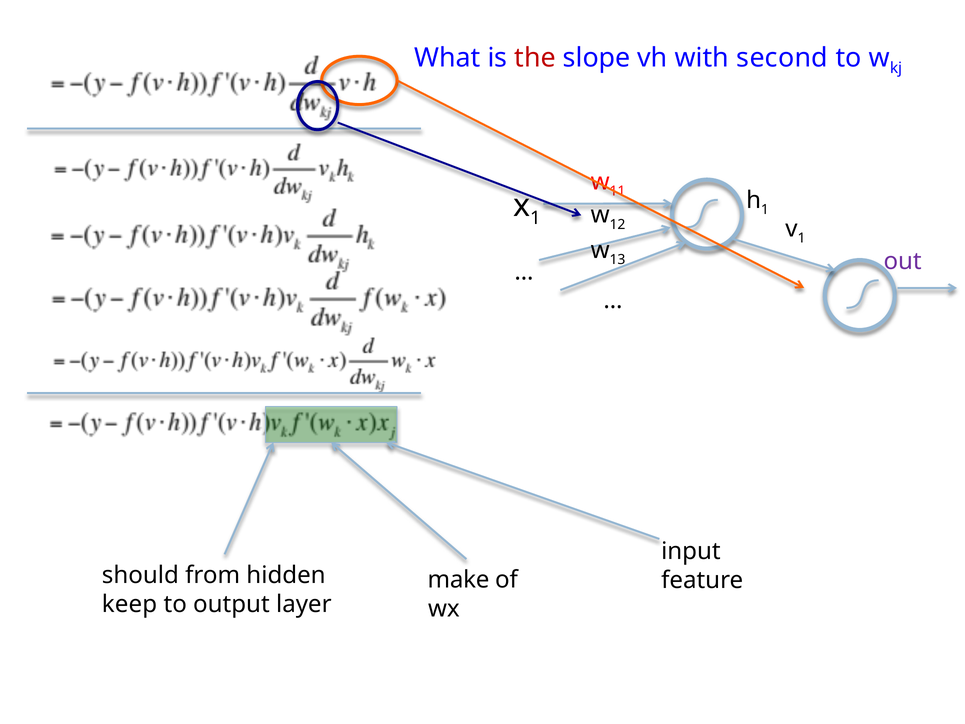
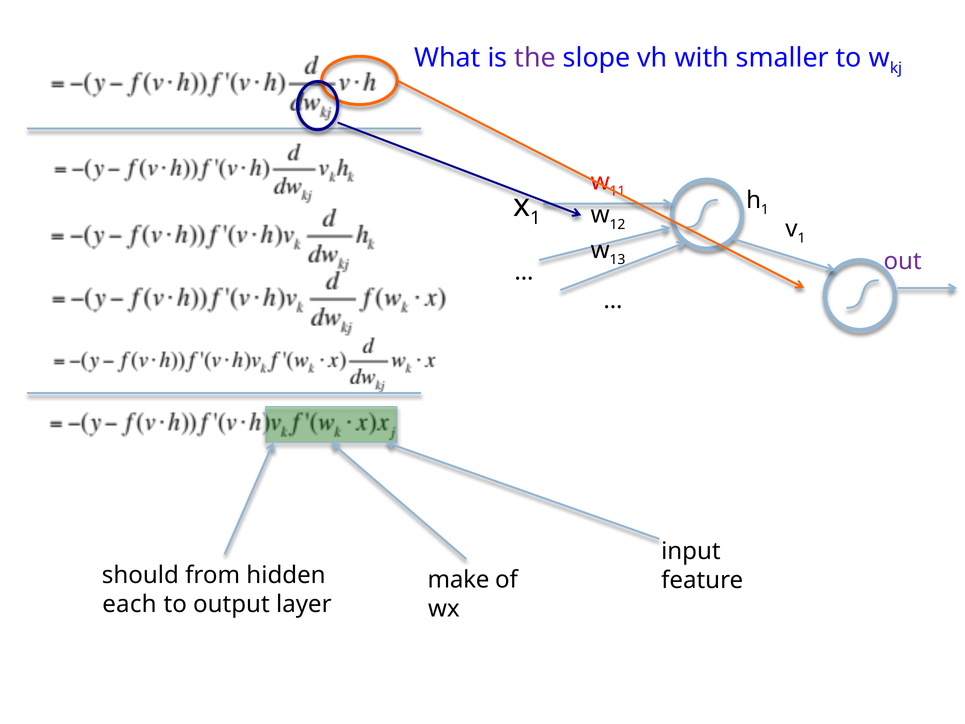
the colour: red -> purple (535, 58)
second: second -> smaller (782, 58)
keep: keep -> each (129, 604)
